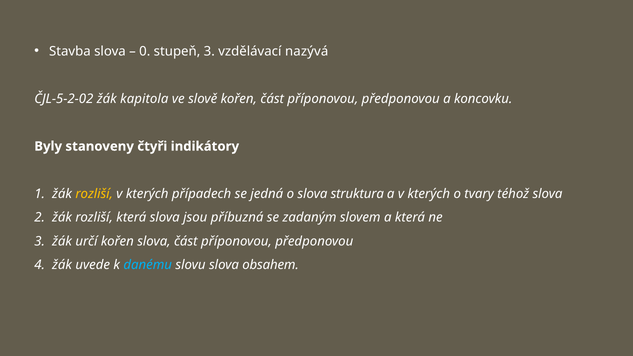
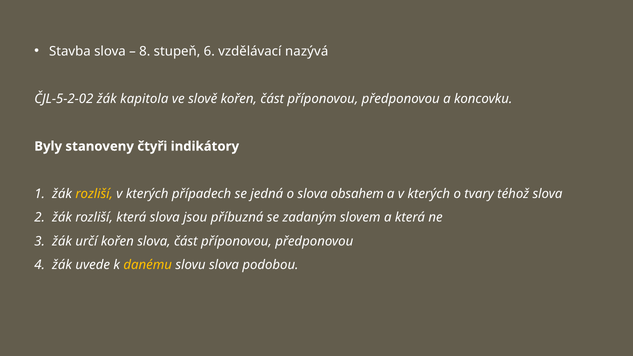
0: 0 -> 8 (145, 51)
stupeň 3: 3 -> 6 (209, 51)
struktura: struktura -> obsahem (357, 194)
danému colour: light blue -> yellow (148, 265)
obsahem: obsahem -> podobou (270, 265)
